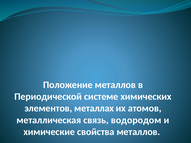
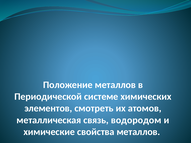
металлах: металлах -> смотреть (94, 109)
